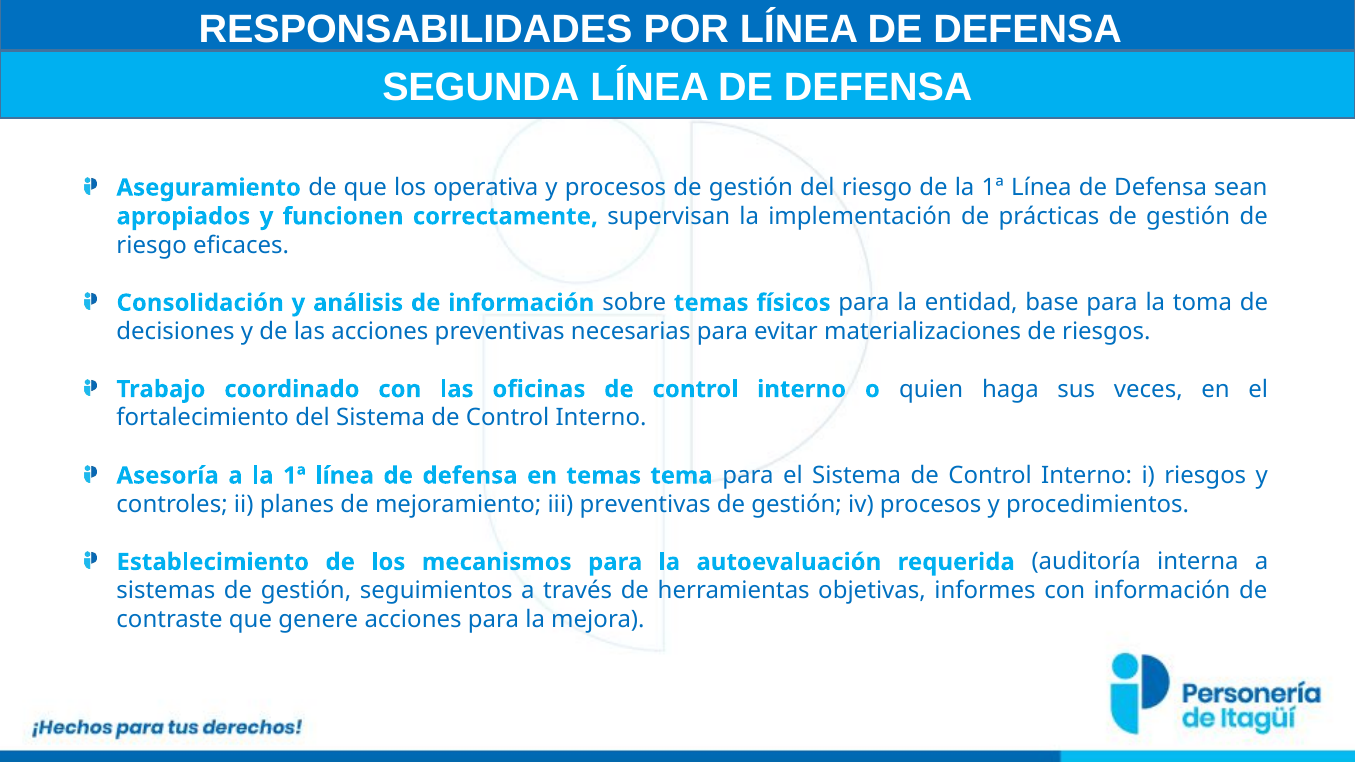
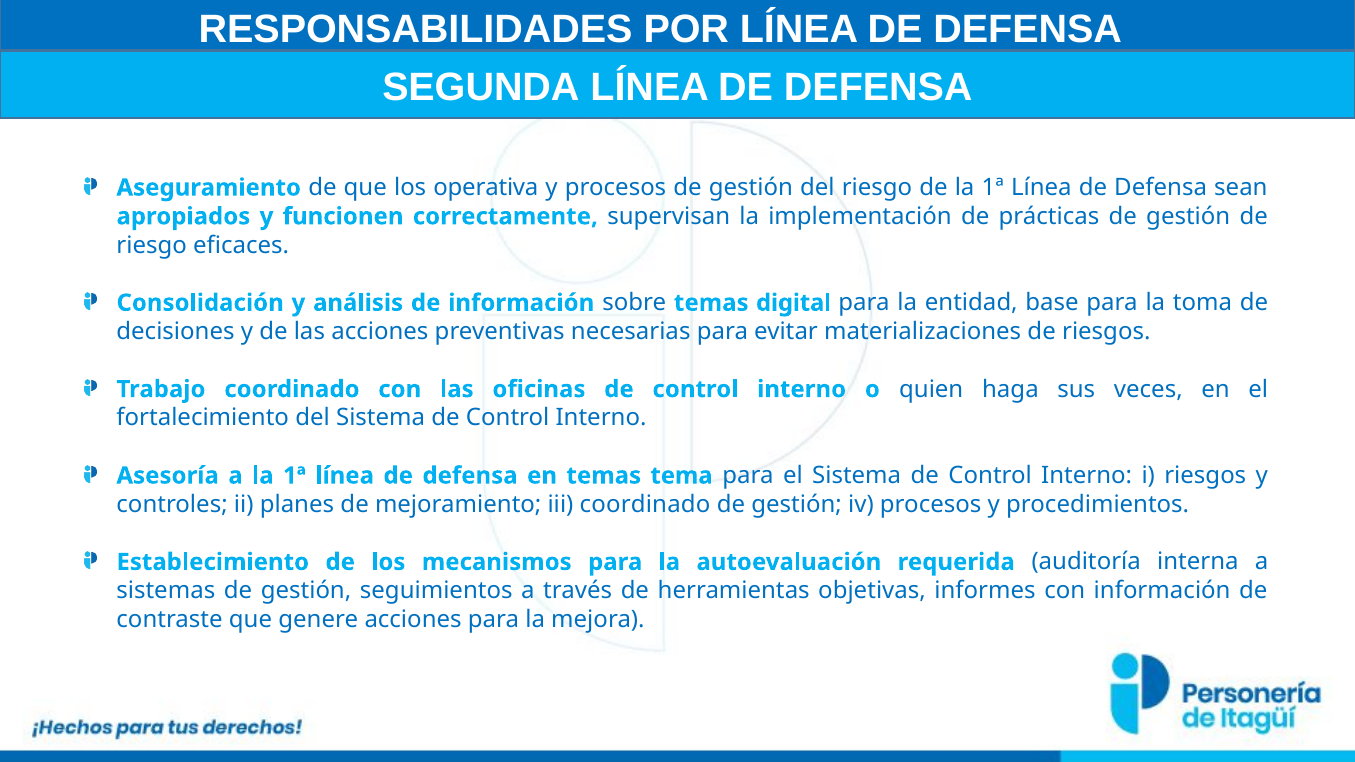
físicos: físicos -> digital (794, 303)
iii preventivas: preventivas -> coordinado (645, 505)
